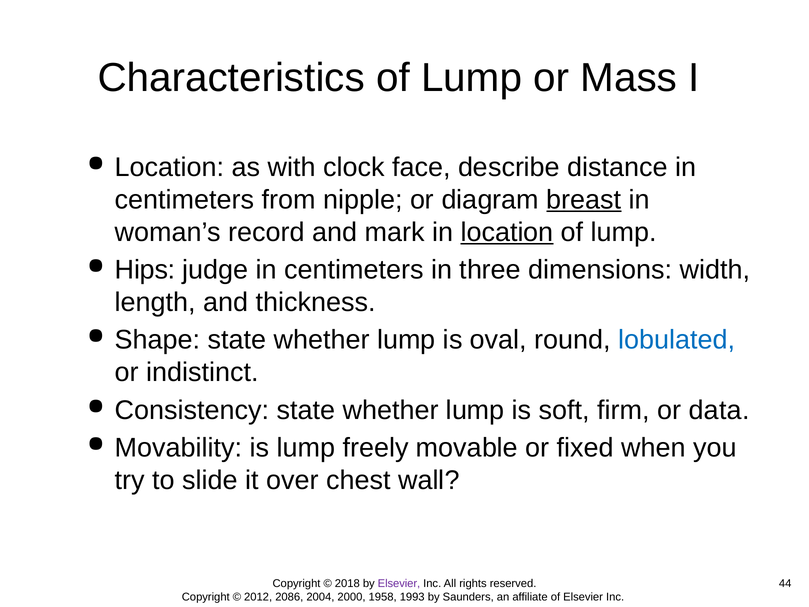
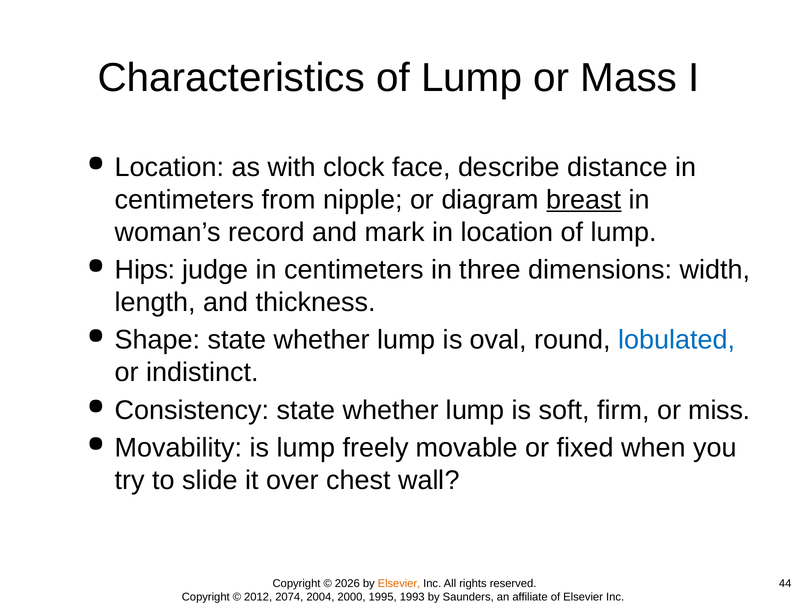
location underline: present -> none (507, 232)
data: data -> miss (719, 410)
2018: 2018 -> 2026 (347, 583)
Elsevier colour: purple -> orange (399, 583)
2086: 2086 -> 2074 (289, 597)
1958: 1958 -> 1995 (383, 597)
